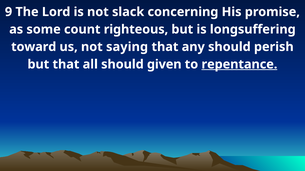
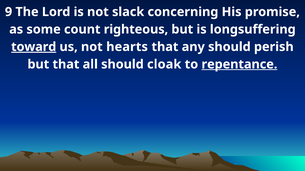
toward underline: none -> present (34, 47)
saying: saying -> hearts (127, 47)
given: given -> cloak (164, 64)
